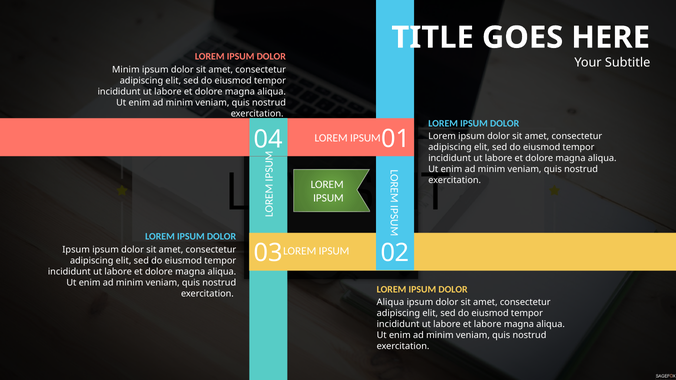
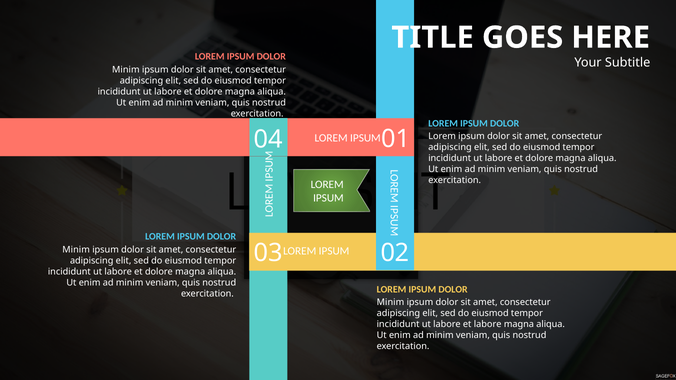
Ipsum: Ipsum -> Minim (76, 250)
Aliqua: Aliqua -> Minim (390, 303)
